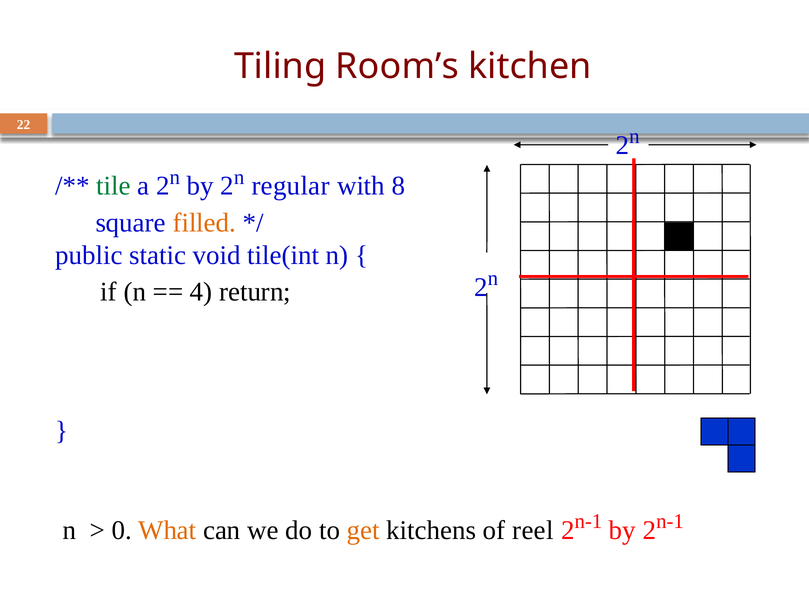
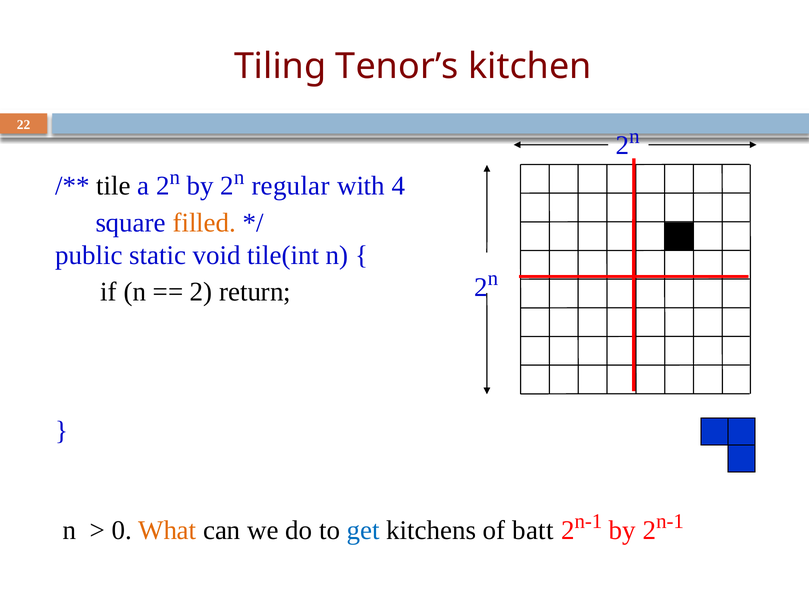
Room’s: Room’s -> Tenor’s (397, 67)
tile colour: green -> black (113, 186)
8: 8 -> 4 (398, 186)
4: 4 -> 2 (201, 292)
get colour: orange -> blue (363, 530)
reel: reel -> batt (533, 530)
